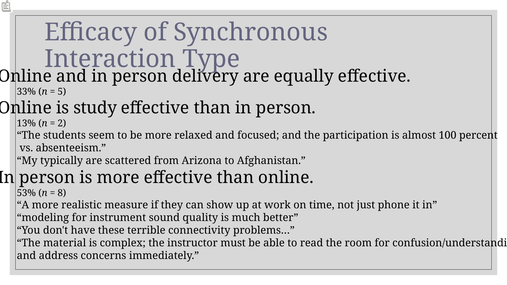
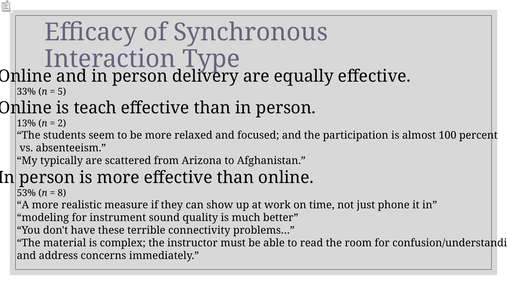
study: study -> teach (95, 108)
